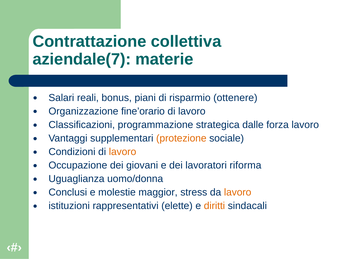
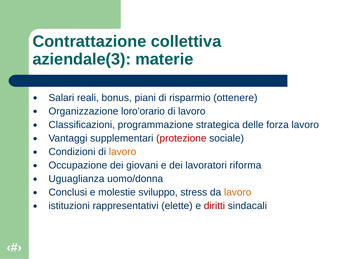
aziendale(7: aziendale(7 -> aziendale(3 (82, 59)
fine’orario: fine’orario -> loro’orario (143, 111)
dalle: dalle -> delle (253, 125)
protezione colour: orange -> red (181, 138)
maggior: maggior -> sviluppo (158, 192)
diritti colour: orange -> red (214, 206)
